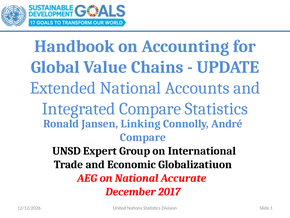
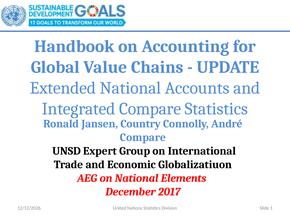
Linking: Linking -> Country (141, 124)
Accurate: Accurate -> Elements (184, 178)
